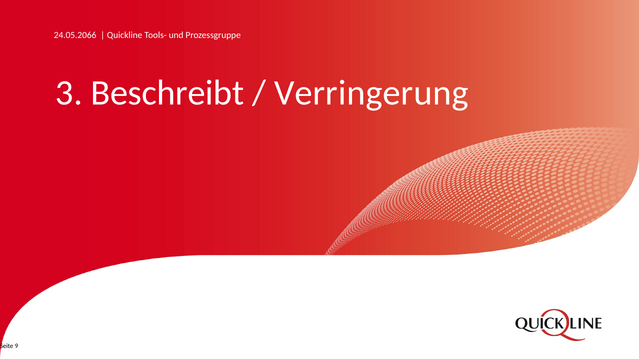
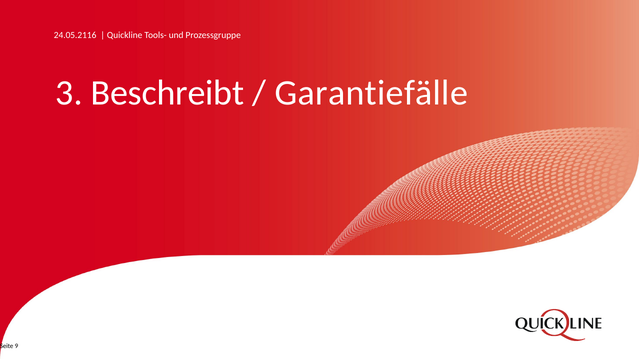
24.05.2066: 24.05.2066 -> 24.05.2116 (75, 35)
Verringerung: Verringerung -> Garantiefälle (371, 93)
